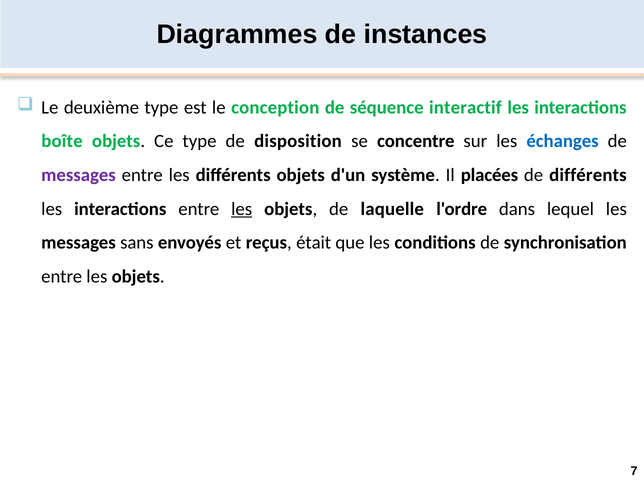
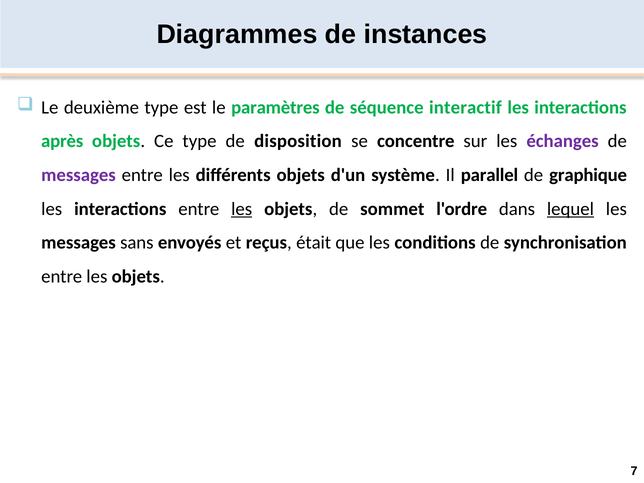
conception: conception -> paramètres (275, 107)
boîte: boîte -> après (62, 141)
échanges colour: blue -> purple (563, 141)
placées: placées -> parallel (489, 175)
de différents: différents -> graphique (588, 175)
laquelle: laquelle -> sommet (392, 209)
lequel underline: none -> present (570, 209)
